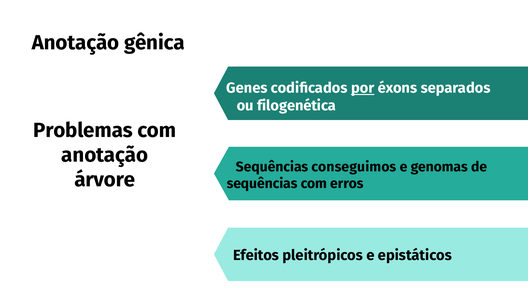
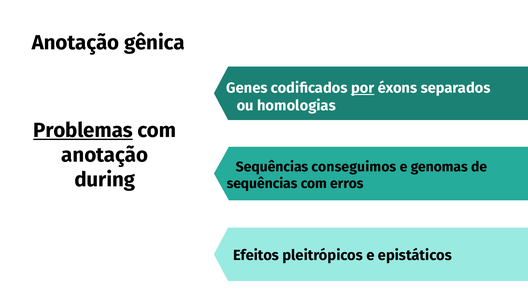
filogenética: filogenética -> homologias (296, 106)
Problemas underline: none -> present (83, 131)
árvore: árvore -> during (105, 180)
